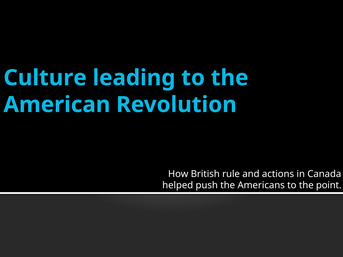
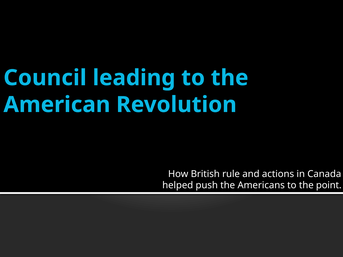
Culture: Culture -> Council (45, 78)
